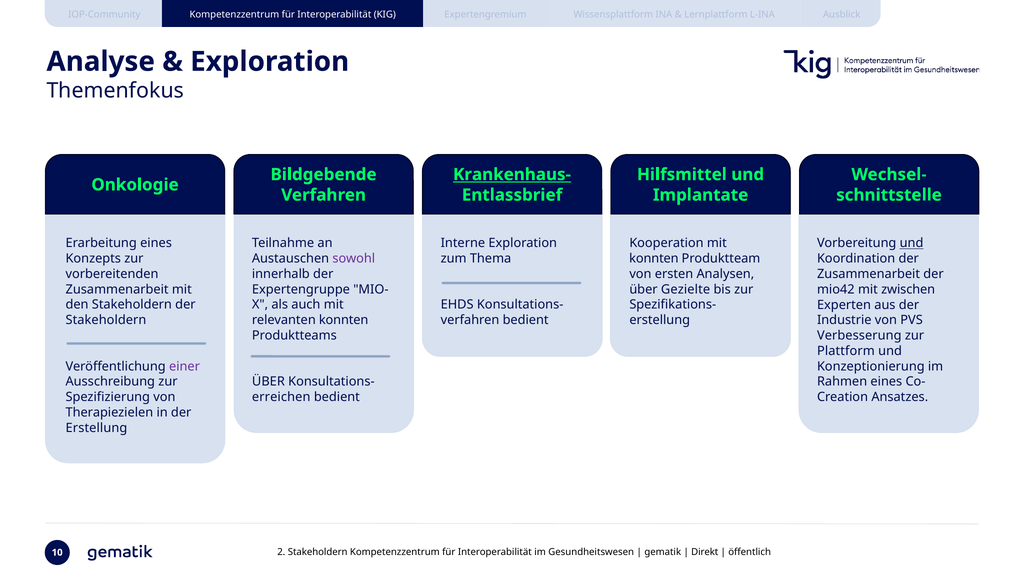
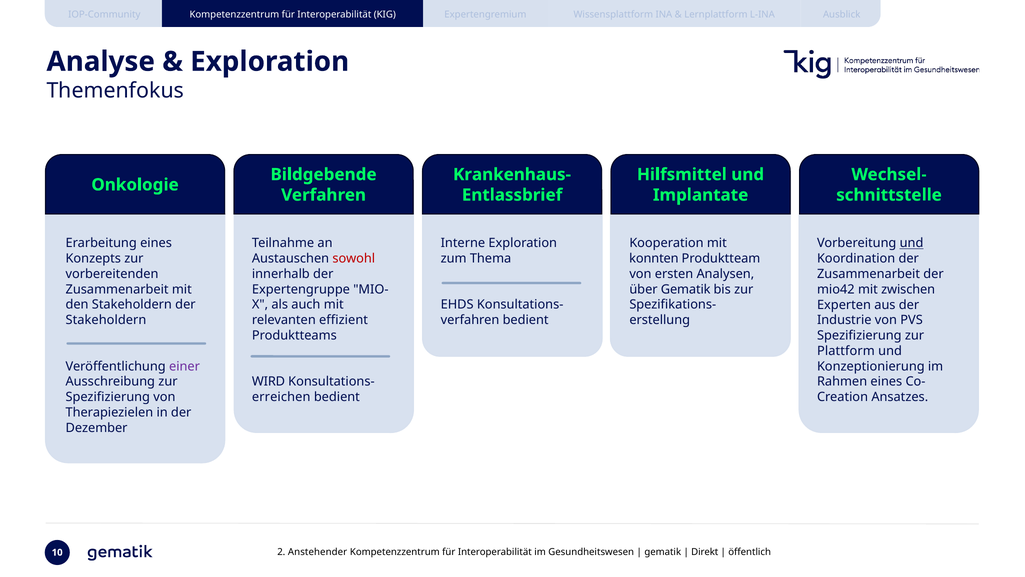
Krankenhaus- underline: present -> none (512, 174)
sowohl colour: purple -> red (354, 258)
über Gezielte: Gezielte -> Gematik (686, 289)
relevanten konnten: konnten -> effizient (344, 320)
Verbesserung: Verbesserung -> Spezifizierung (859, 335)
ÜBER: ÜBER -> WIRD (268, 381)
Erstellung: Erstellung -> Dezember (97, 428)
2 Stakeholdern: Stakeholdern -> Anstehender (318, 552)
